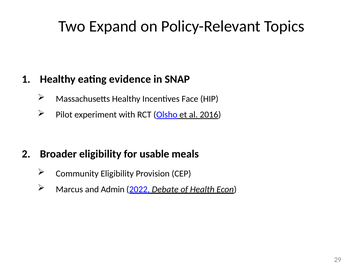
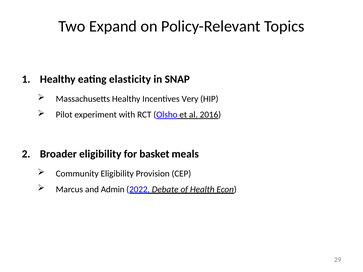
evidence: evidence -> elasticity (130, 79)
Face: Face -> Very (190, 99)
usable: usable -> basket (154, 154)
